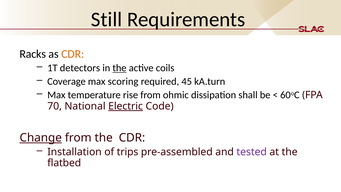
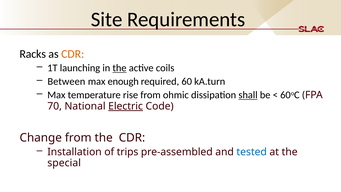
Still: Still -> Site (107, 20)
detectors: detectors -> launching (80, 68)
Coverage: Coverage -> Between (66, 81)
scoring: scoring -> enough (123, 81)
45: 45 -> 60 (187, 81)
shall underline: none -> present (248, 95)
Change underline: present -> none (41, 138)
tested colour: purple -> blue (252, 152)
flatbed: flatbed -> special (64, 163)
